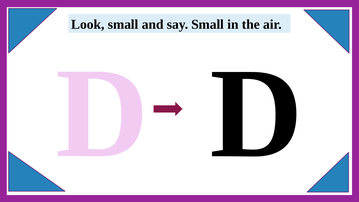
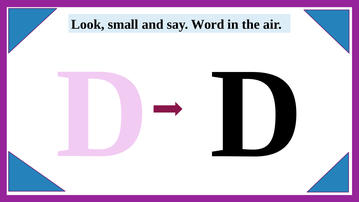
say Small: Small -> Word (208, 24)
